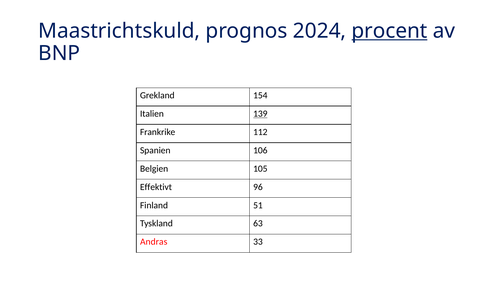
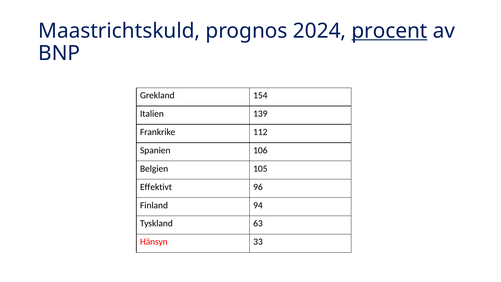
139 underline: present -> none (260, 114)
51: 51 -> 94 (258, 205)
Andras: Andras -> Hänsyn (154, 242)
